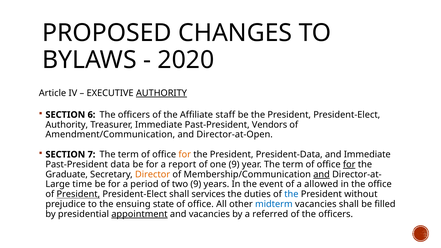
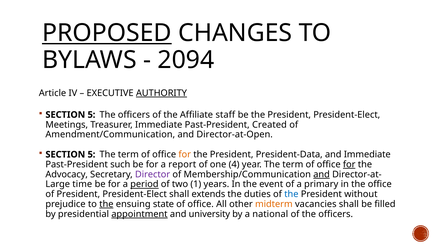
PROPOSED underline: none -> present (107, 33)
2020: 2020 -> 2094 (186, 60)
6: 6 -> 5 (91, 115)
Authority: Authority -> Meetings (67, 125)
Vendors: Vendors -> Created (269, 125)
7: 7 -> 5 (91, 155)
data: data -> such (120, 164)
one 9: 9 -> 4 (234, 164)
Graduate: Graduate -> Advocacy (67, 174)
Director colour: orange -> purple (153, 174)
period underline: none -> present (144, 184)
two 9: 9 -> 1 (196, 184)
allowed: allowed -> primary (321, 184)
President underline: present -> none (78, 194)
services: services -> extends (208, 194)
the underline: none -> present (106, 204)
midterm colour: blue -> orange (274, 204)
and vacancies: vacancies -> university (209, 214)
referred: referred -> national (270, 214)
